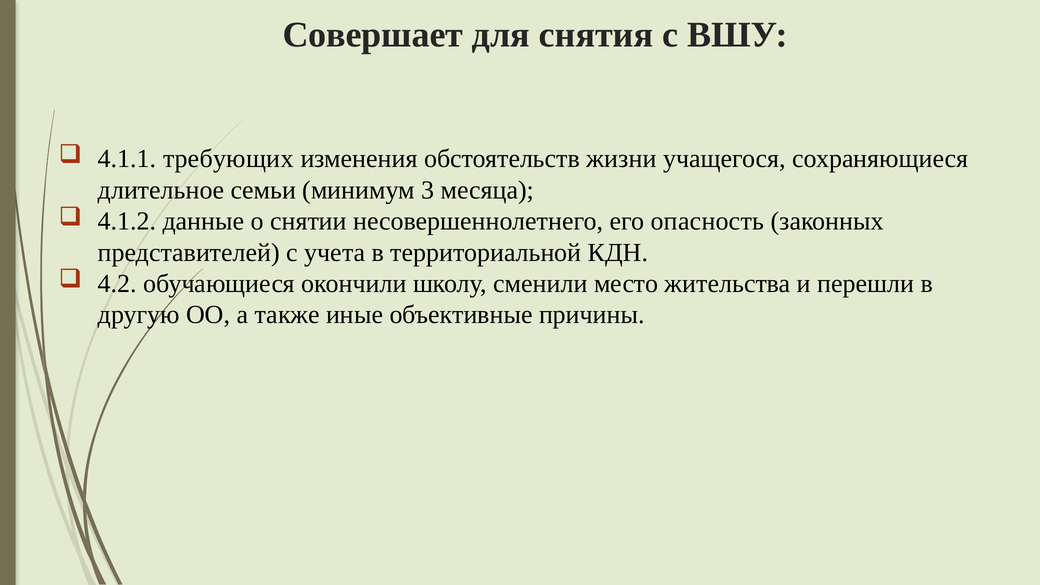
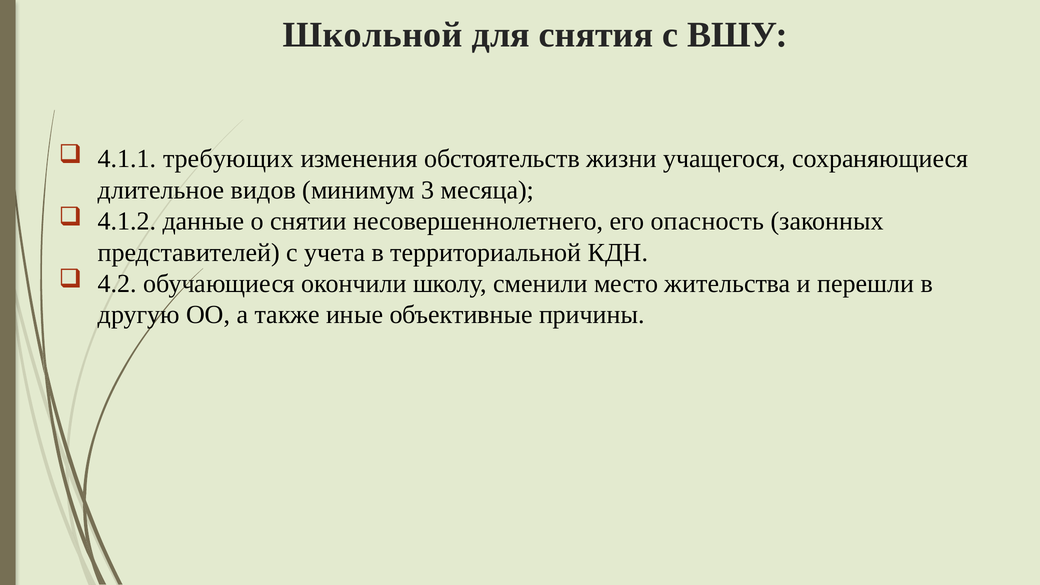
Совершает: Совершает -> Школьной (373, 35)
семьи: семьи -> видов (263, 190)
